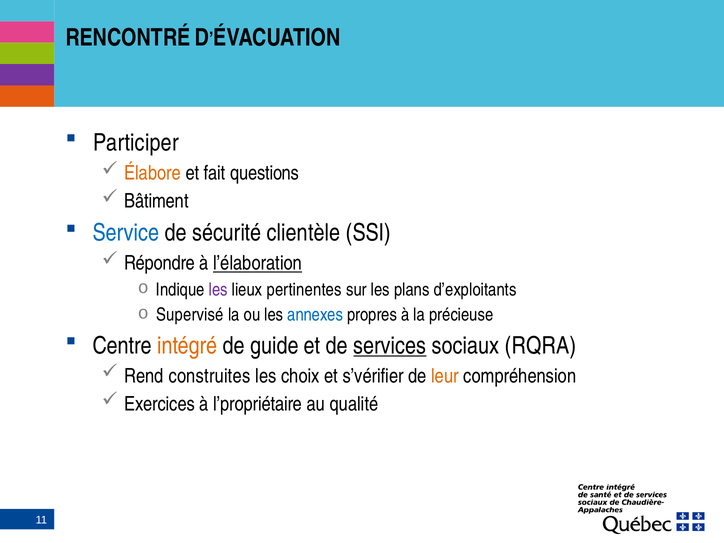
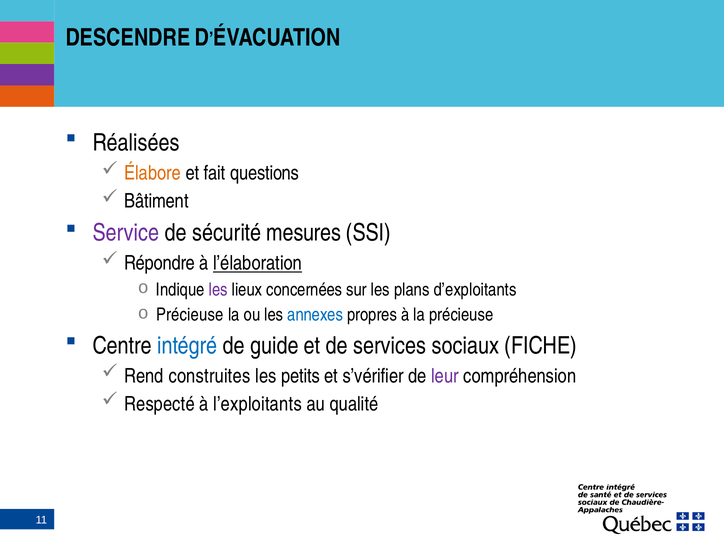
RENCONTRÉ: RENCONTRÉ -> DESCENDRE (128, 38)
Participer: Participer -> Réalisées (136, 143)
Service colour: blue -> purple (126, 233)
clientèle: clientèle -> mesures (304, 233)
pertinentes: pertinentes -> concernées (304, 290)
Supervisé: Supervisé -> Précieuse (190, 315)
intégré colour: orange -> blue (187, 346)
services underline: present -> none (390, 346)
RQRA: RQRA -> FICHE (541, 346)
choix: choix -> petits (300, 376)
leur colour: orange -> purple (445, 376)
Exercices: Exercices -> Respecté (159, 404)
l’propriétaire: l’propriétaire -> l’exploitants (257, 404)
